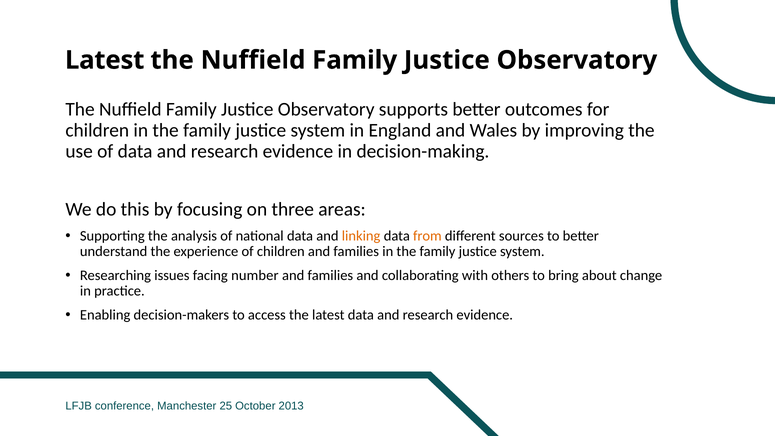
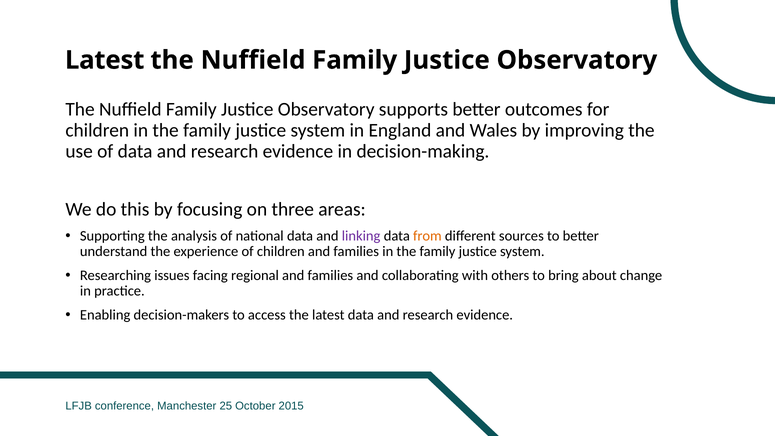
linking colour: orange -> purple (361, 236)
number: number -> regional (255, 275)
2013: 2013 -> 2015 (291, 406)
